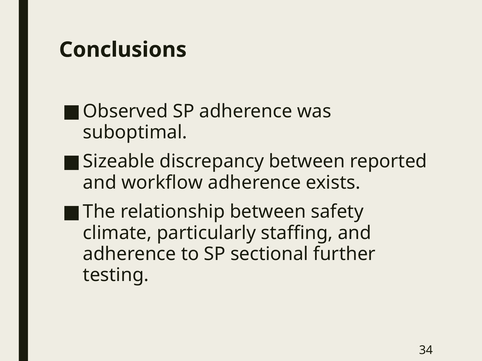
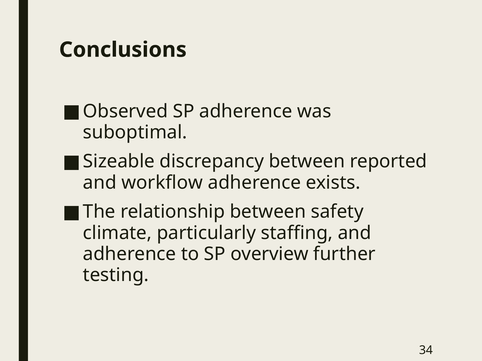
sectional: sectional -> overview (269, 254)
